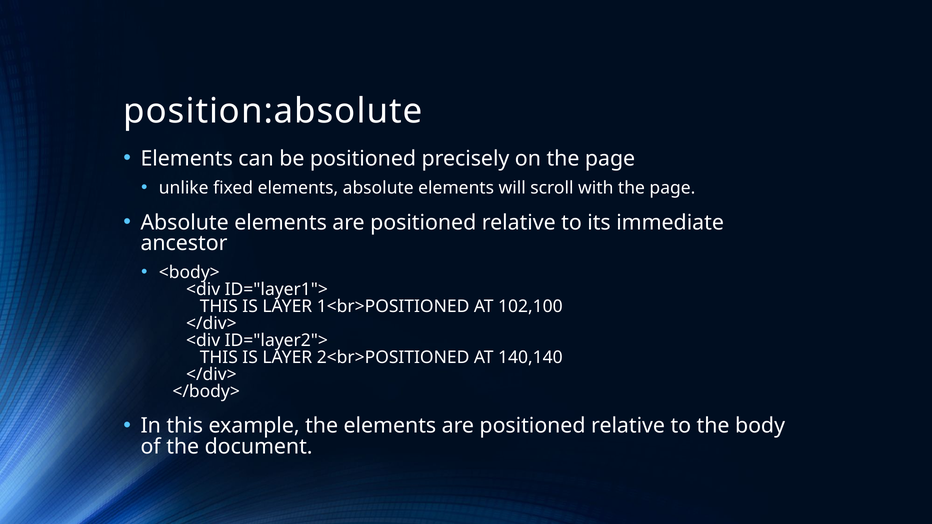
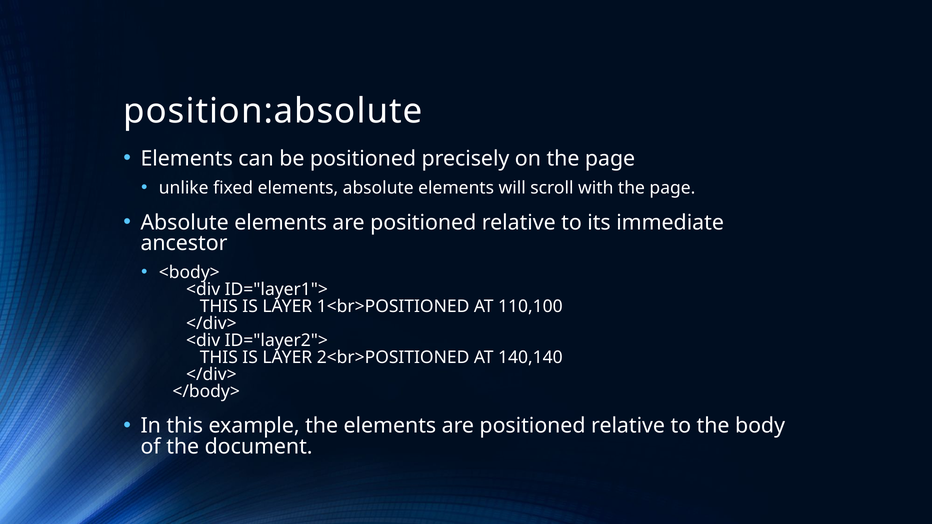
102,100: 102,100 -> 110,100 (530, 307)
